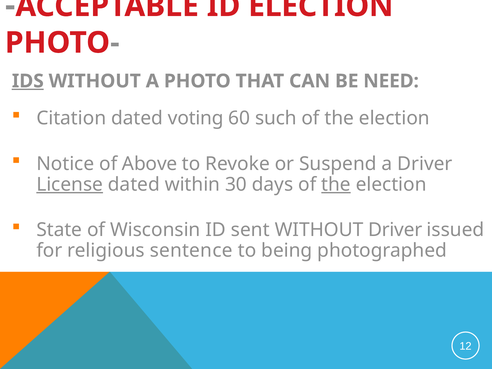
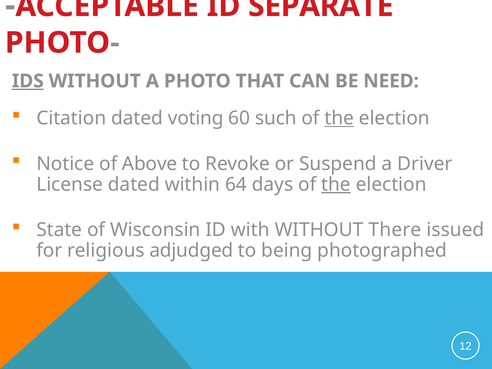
ID ELECTION: ELECTION -> SEPARATE (321, 6)
the underline: none -> present (339, 118)
License underline: present -> none (70, 184)
30: 30 -> 64 (236, 184)
sent: sent -> with (250, 230)
WITHOUT Driver: Driver -> There (395, 230)
sentence: sentence -> adjudged (191, 251)
